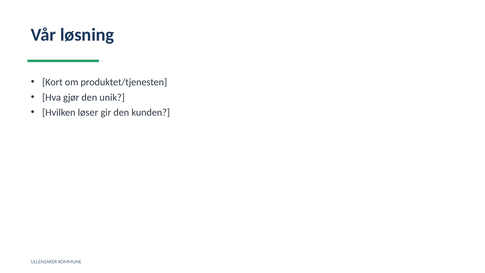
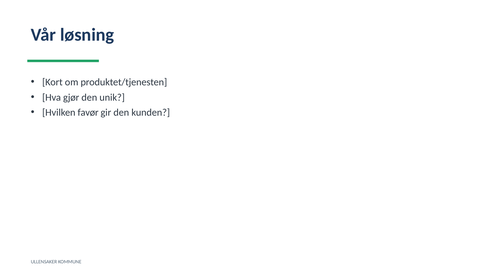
løser: løser -> favør (88, 112)
